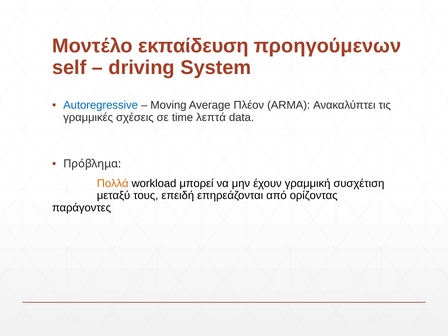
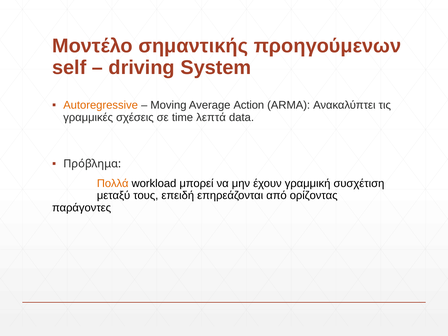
εκπαίδευση: εκπαίδευση -> σημαντικής (193, 46)
Autoregressive colour: blue -> orange (101, 105)
Πλέον: Πλέον -> Action (249, 105)
